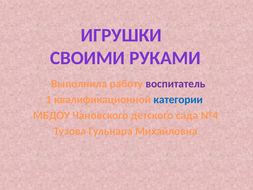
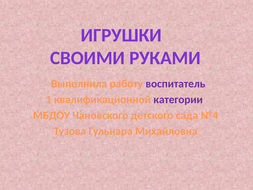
категории colour: blue -> purple (178, 100)
